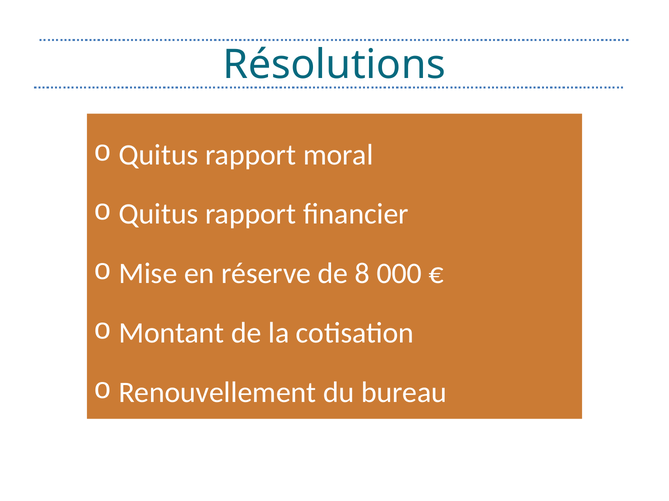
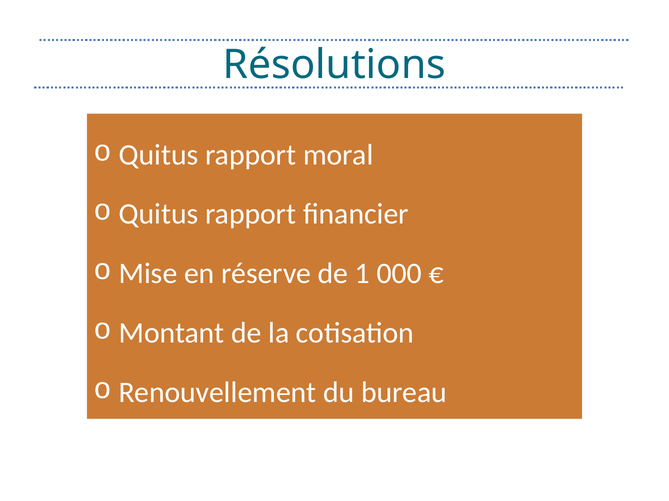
8: 8 -> 1 (362, 274)
